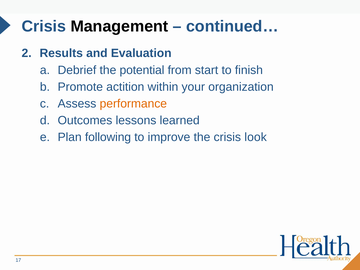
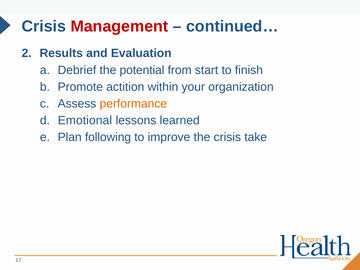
Management colour: black -> red (119, 26)
Outcomes: Outcomes -> Emotional (85, 120)
look: look -> take (256, 137)
